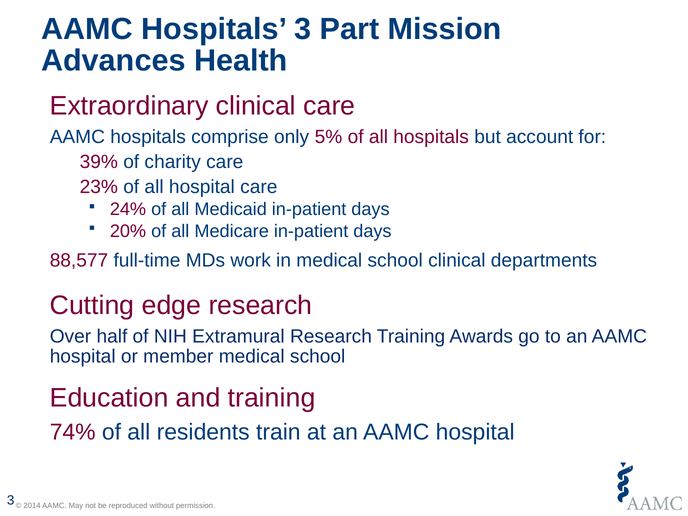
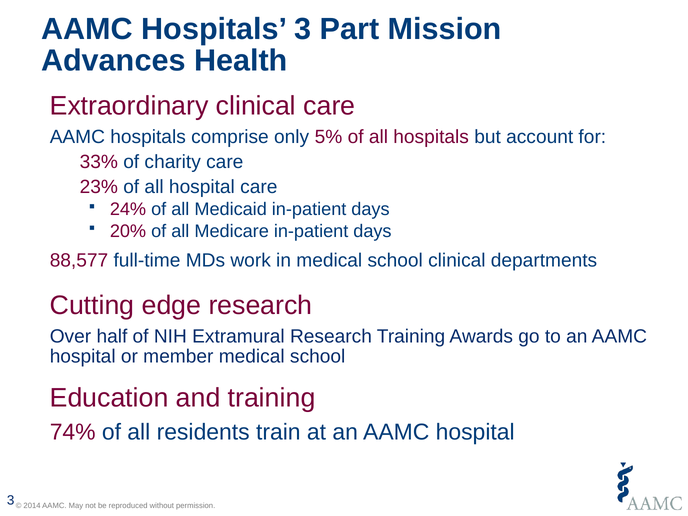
39%: 39% -> 33% (99, 162)
